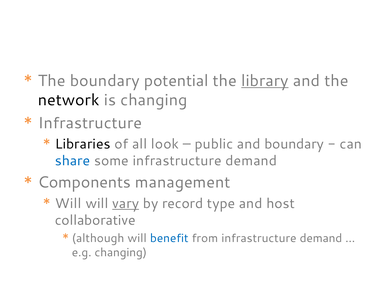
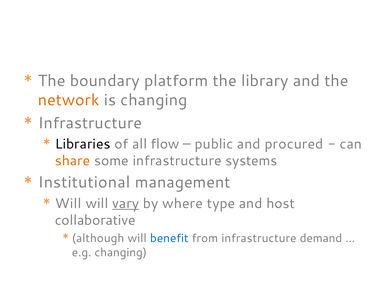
potential: potential -> platform (176, 81)
library underline: present -> none (265, 81)
network colour: black -> orange (69, 100)
look: look -> flow (165, 144)
and boundary: boundary -> procured (294, 144)
share colour: blue -> orange (73, 161)
some infrastructure demand: demand -> systems (251, 161)
Components: Components -> Institutional (84, 182)
record: record -> where (183, 203)
